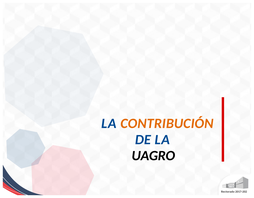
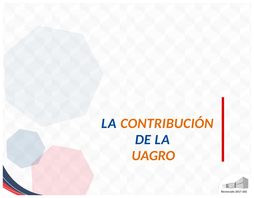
UAGRO colour: black -> orange (153, 155)
